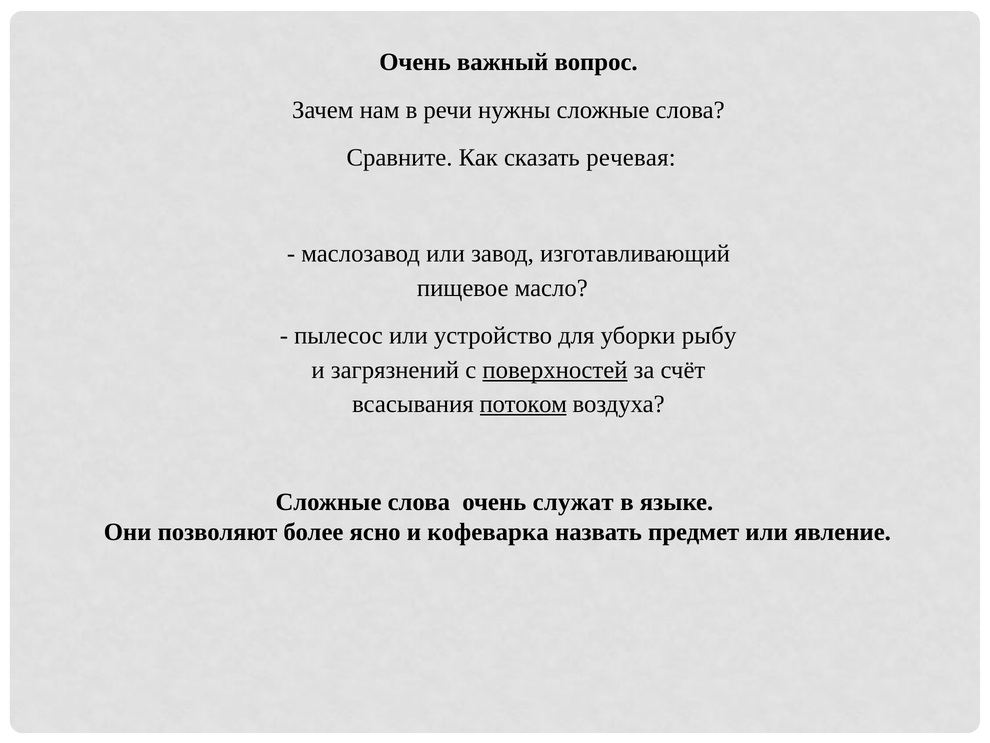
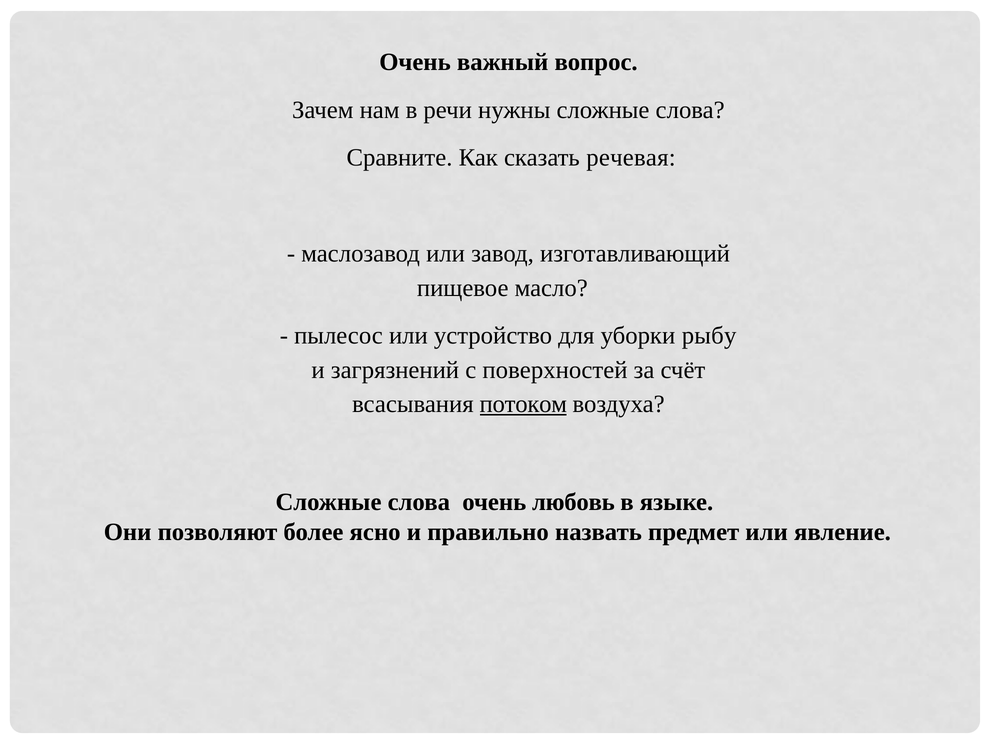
поверхностей underline: present -> none (555, 370)
служат: служат -> любовь (573, 502)
кофеварка: кофеварка -> правильно (488, 531)
